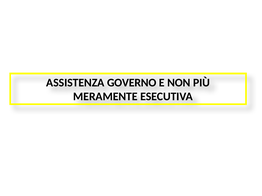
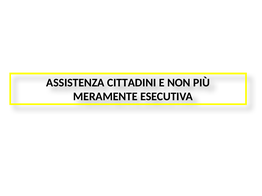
GOVERNO: GOVERNO -> CITTADINI (132, 83)
